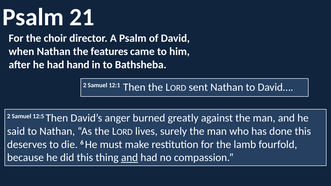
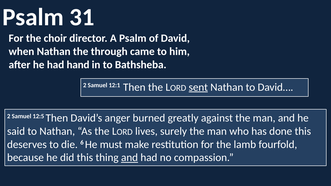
21: 21 -> 31 (82, 17)
features: features -> through (109, 51)
sent underline: none -> present (198, 87)
